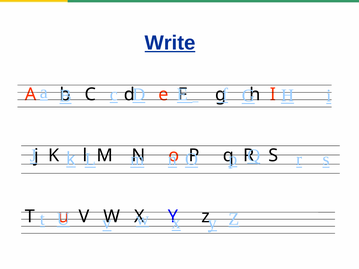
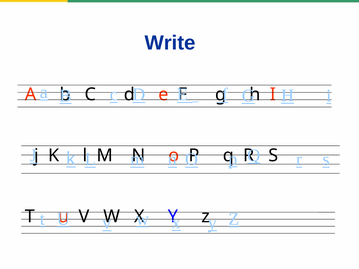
Write underline: present -> none (170, 43)
